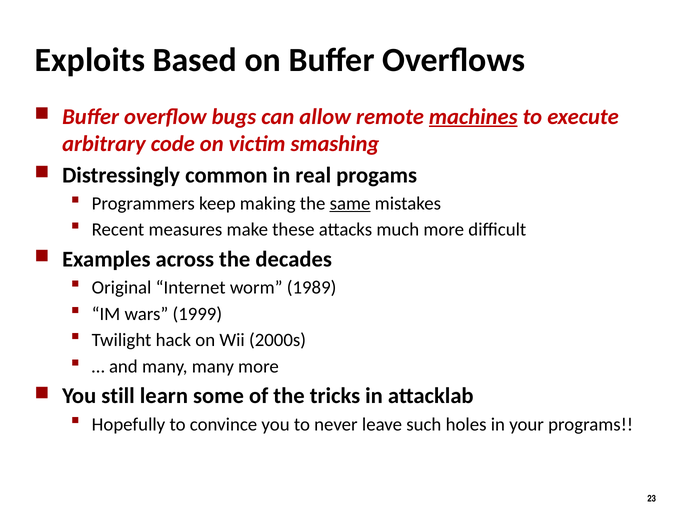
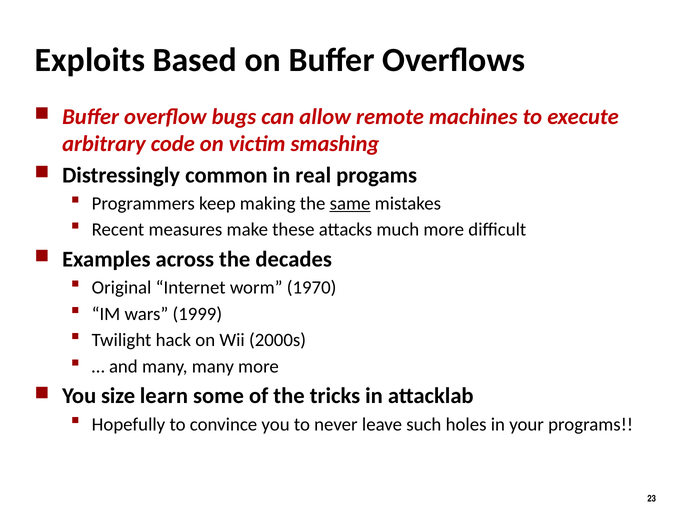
machines underline: present -> none (473, 117)
1989: 1989 -> 1970 (312, 288)
still: still -> size (118, 397)
